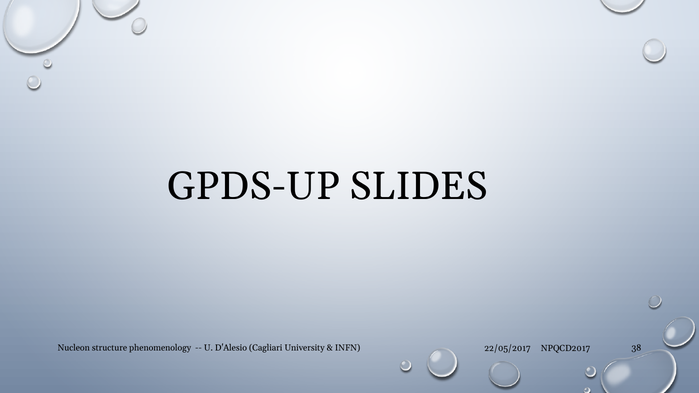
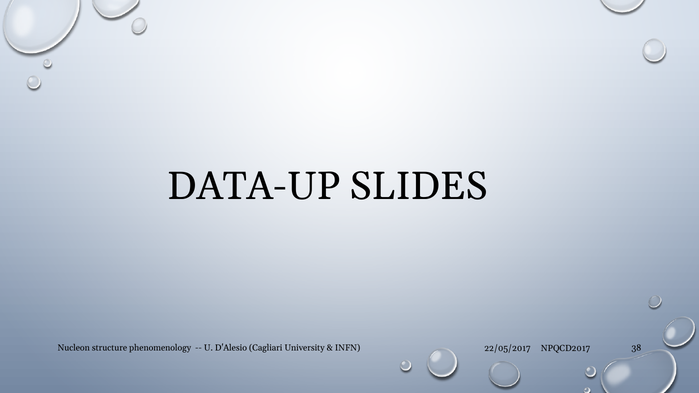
GPDS-UP: GPDS-UP -> DATA-UP (254, 186)
